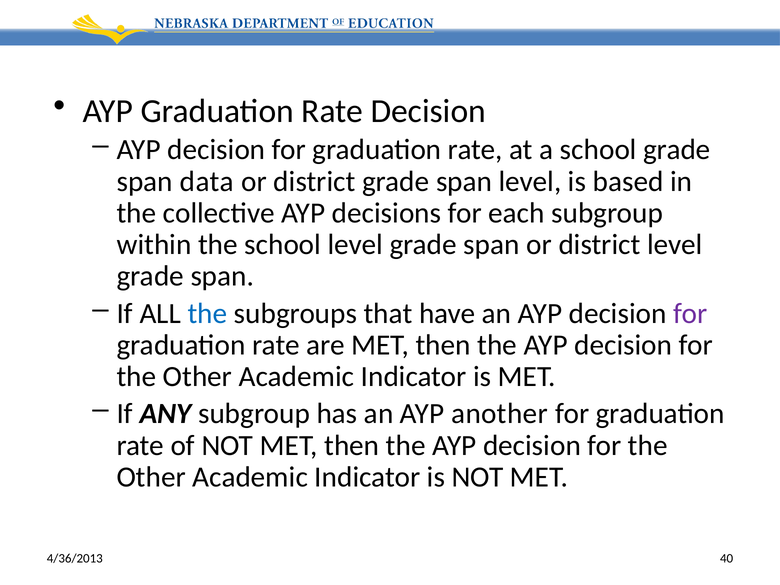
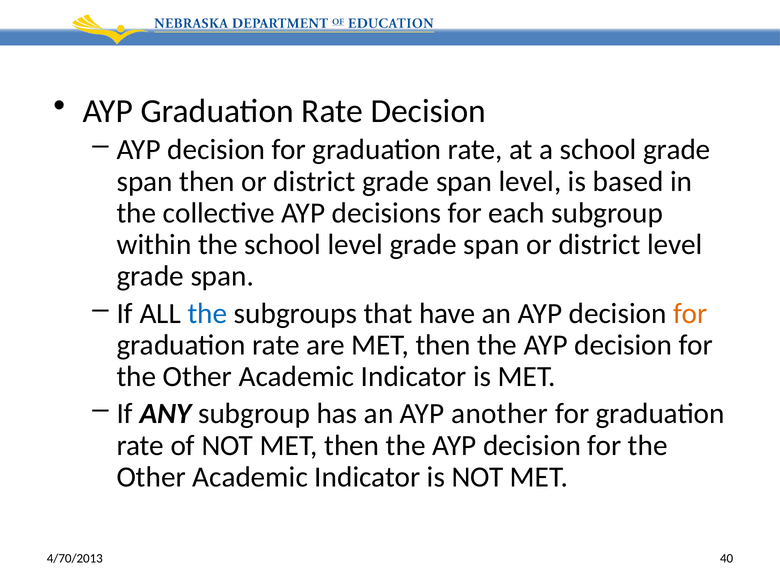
span data: data -> then (207, 181)
for colour: purple -> orange (690, 313)
4/36/2013: 4/36/2013 -> 4/70/2013 (75, 559)
